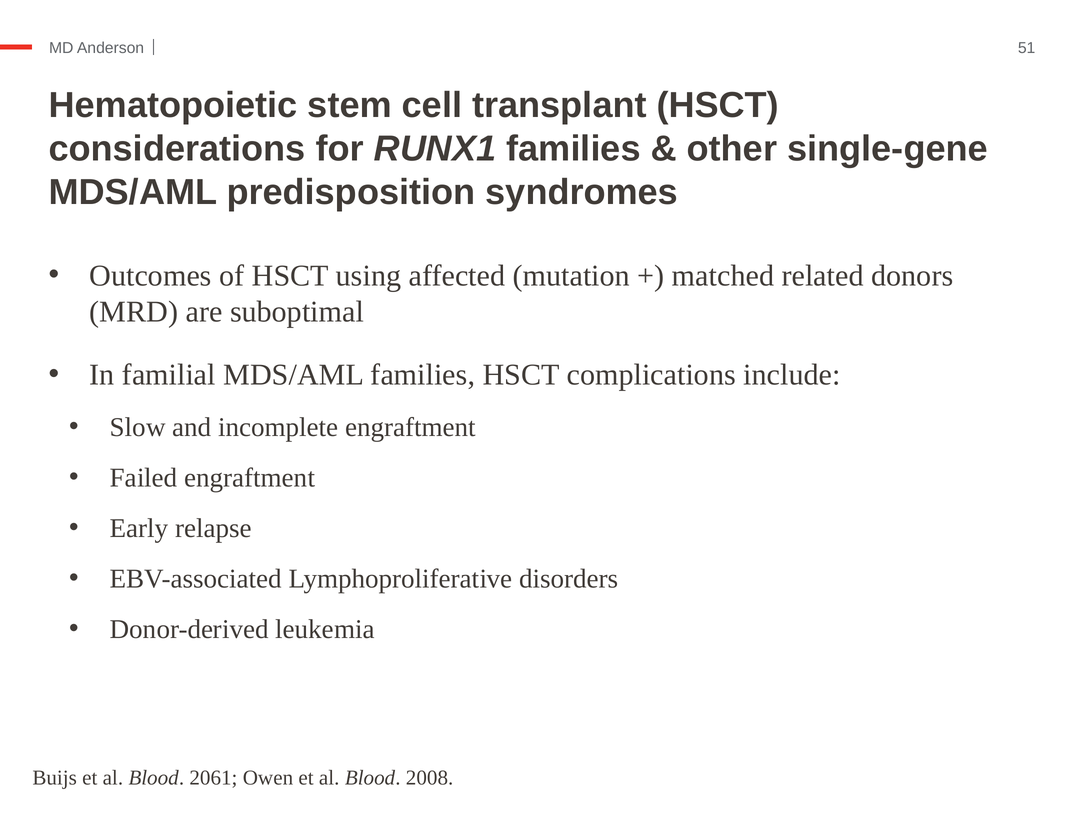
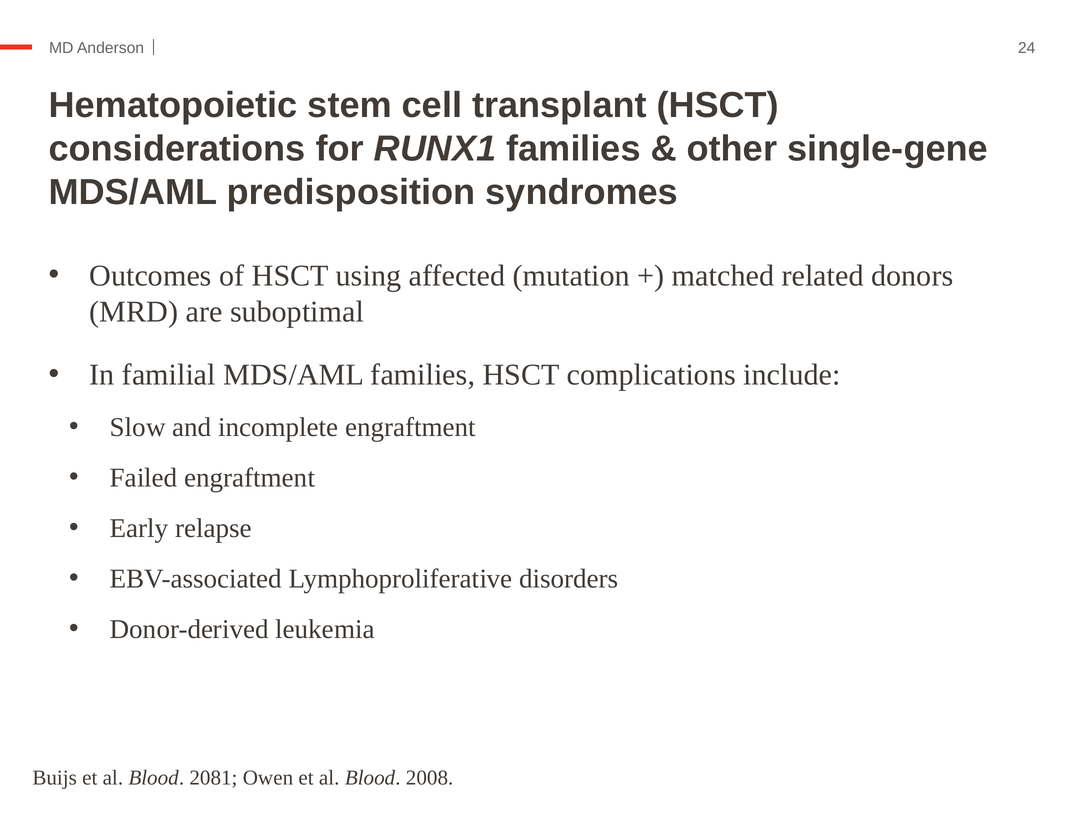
51: 51 -> 24 (1027, 48)
2061: 2061 -> 2081 (213, 778)
